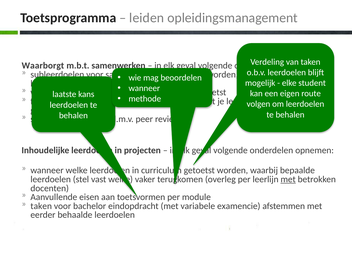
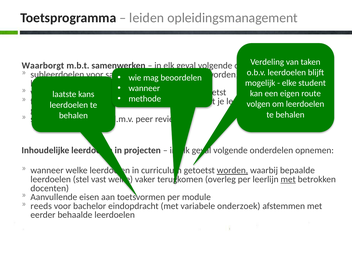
worden underline: none -> present (232, 170)
taken: taken -> reeds (41, 206)
examencie: examencie -> onderzoek (239, 206)
